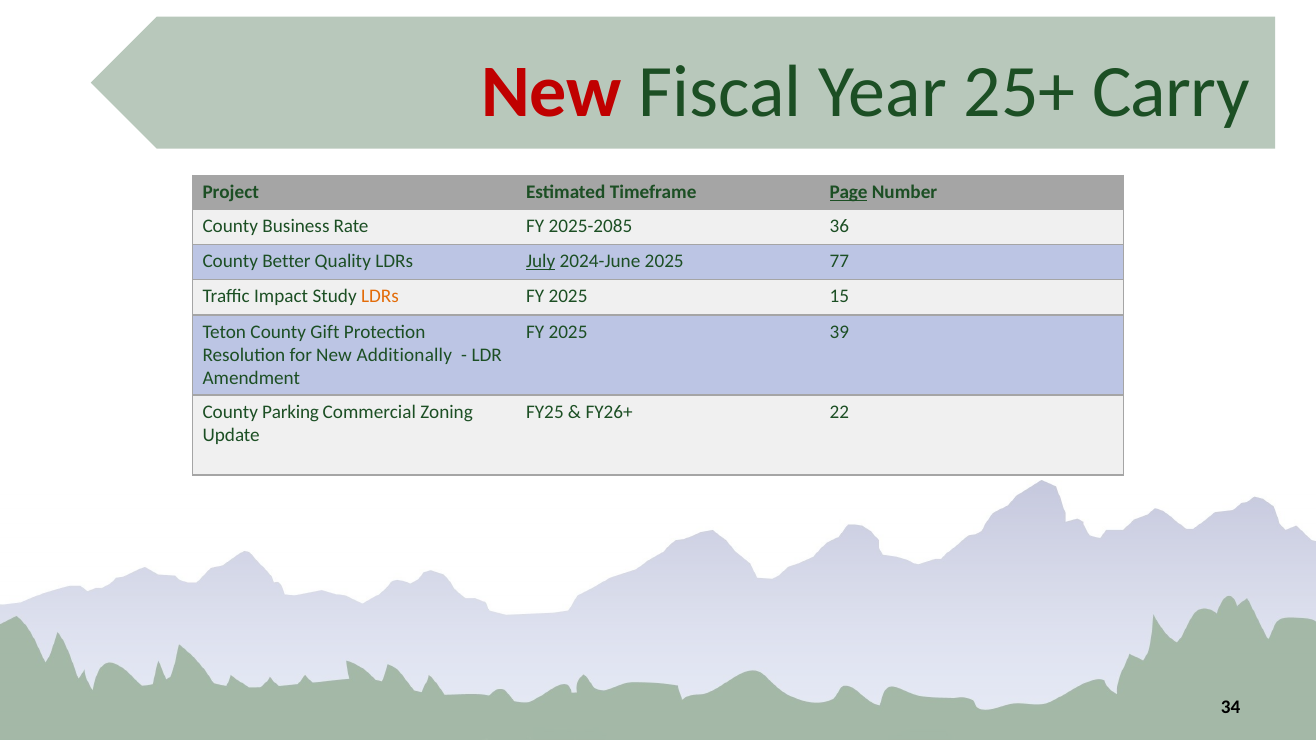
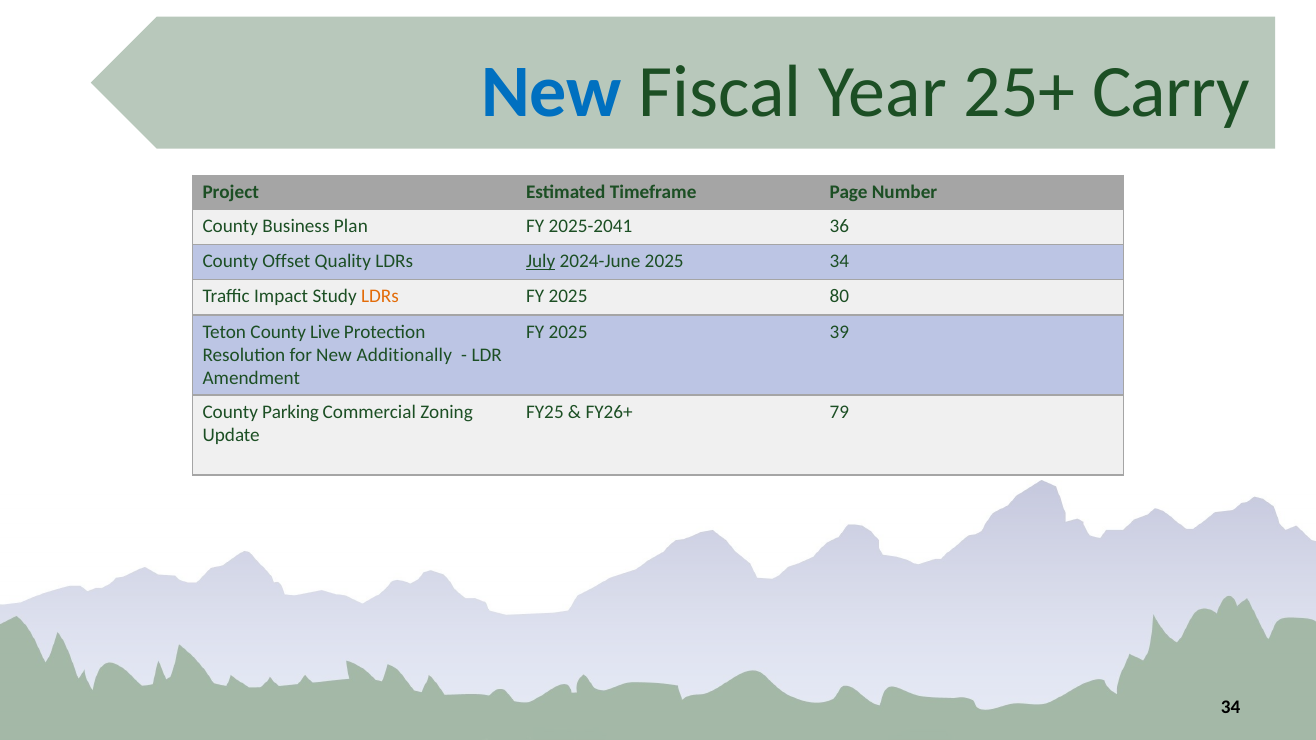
New colour: red -> blue (551, 92)
Page underline: present -> none (849, 192)
Rate: Rate -> Plan (351, 226)
2025-2085: 2025-2085 -> 2025-2041 (590, 226)
Better: Better -> Offset (286, 261)
2025 77: 77 -> 34 (839, 261)
15: 15 -> 80 (839, 297)
Gift: Gift -> Live (325, 332)
22: 22 -> 79 (839, 412)
